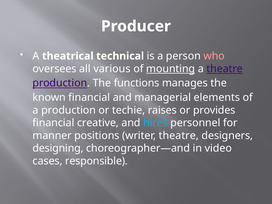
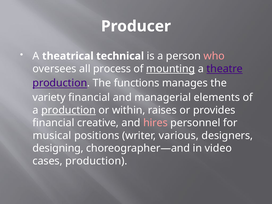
various: various -> process (112, 69)
known: known -> variety (49, 97)
production underline: none -> present (69, 110)
techie: techie -> within (129, 110)
hires colour: light blue -> pink (155, 123)
manner: manner -> musical (52, 136)
writer theatre: theatre -> various (179, 136)
cases responsible: responsible -> production (96, 161)
